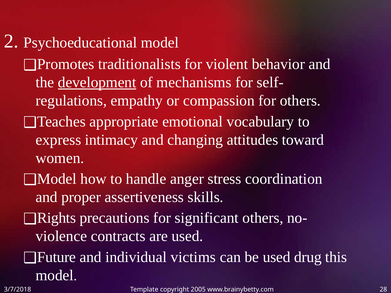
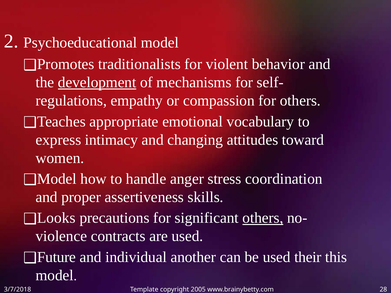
Rights: Rights -> Looks (56, 218)
others underline: none -> present (263, 218)
victims: victims -> another (193, 257)
drug: drug -> their (308, 257)
